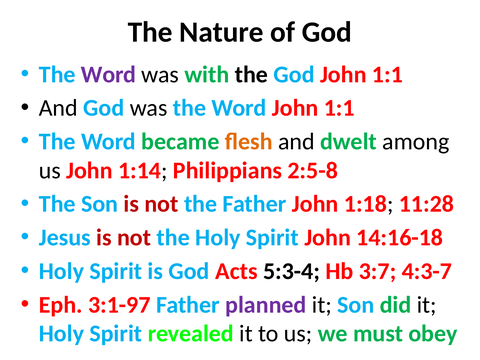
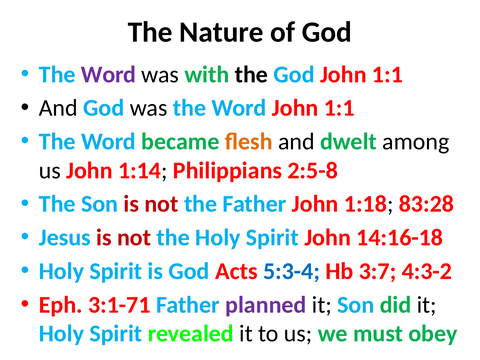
11:28: 11:28 -> 83:28 (426, 204)
5:3-4 colour: black -> blue (291, 271)
4:3-7: 4:3-7 -> 4:3-2 (427, 271)
3:1-97: 3:1-97 -> 3:1-71 (119, 305)
